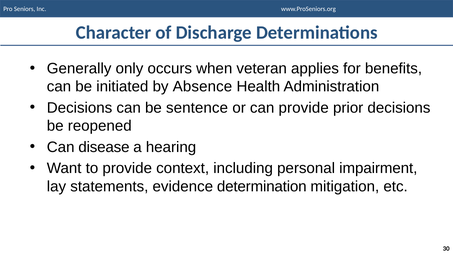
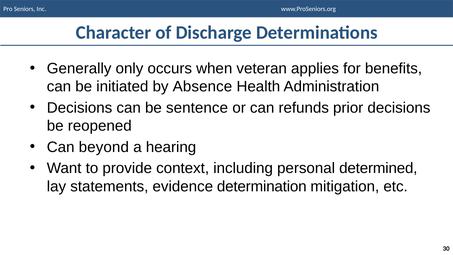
can provide: provide -> refunds (304, 108)
disease: disease -> beyond (104, 147)
impairment: impairment -> determined (378, 168)
